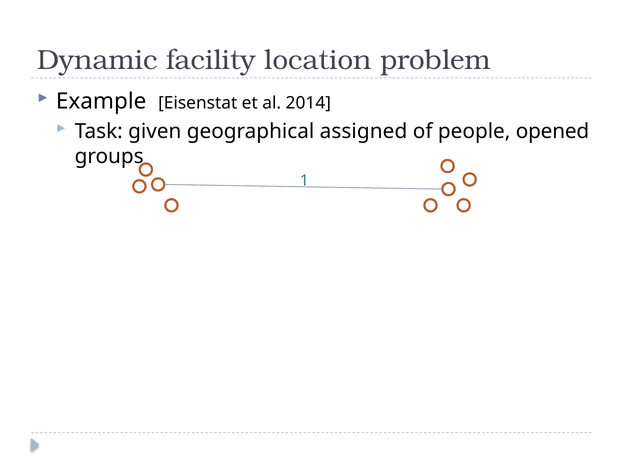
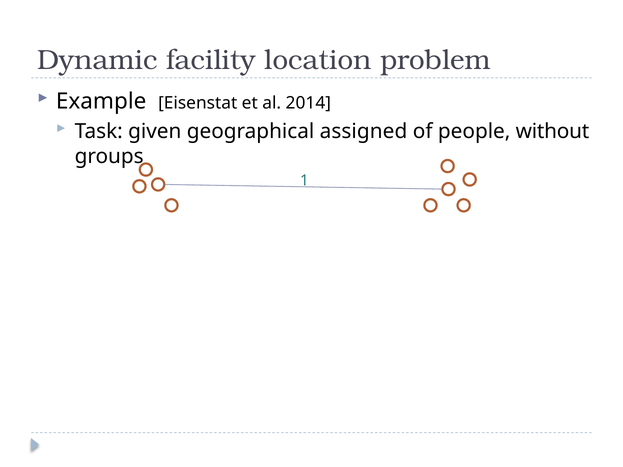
opened: opened -> without (552, 131)
